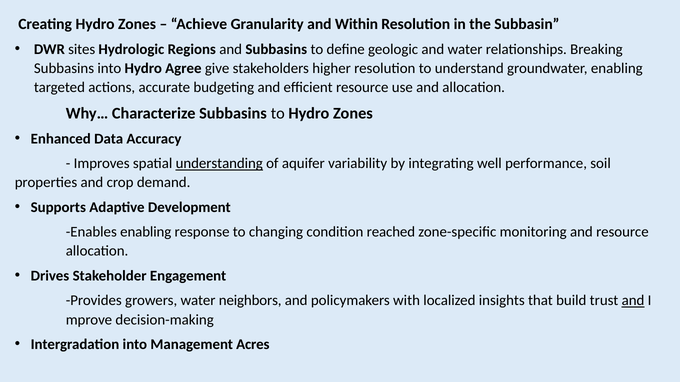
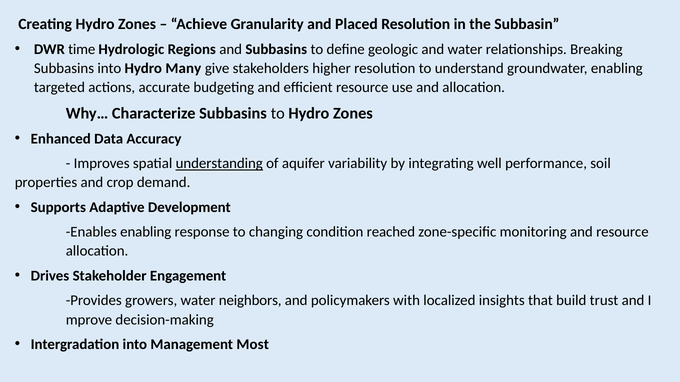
Within: Within -> Placed (356, 24)
sites: sites -> time (82, 49)
Agree: Agree -> Many (183, 69)
and underline: present -> none (633, 301)
Acres: Acres -> Most (253, 345)
